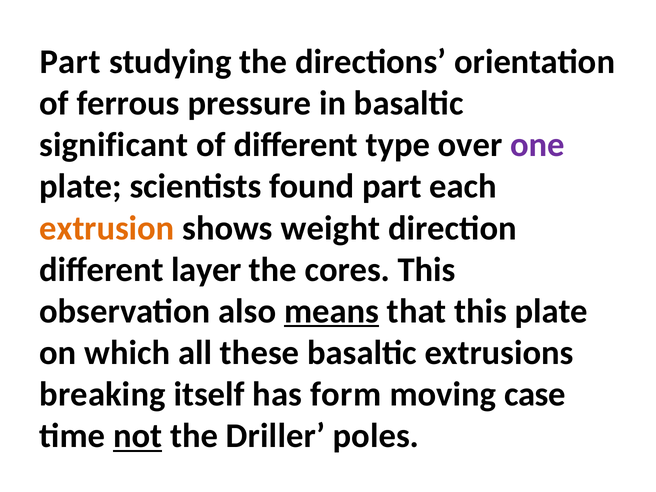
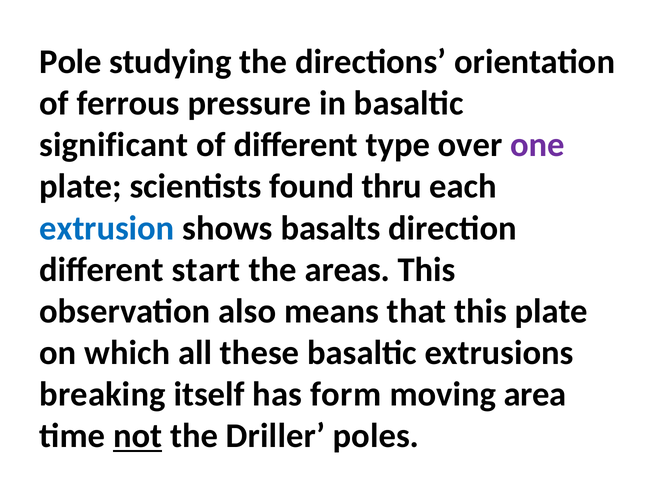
Part: Part -> Pole (70, 62)
found part: part -> thru (392, 187)
extrusion colour: orange -> blue (107, 228)
weight: weight -> basalts (331, 228)
layer: layer -> start (206, 270)
cores: cores -> areas (347, 270)
means underline: present -> none (332, 311)
case: case -> area (535, 394)
